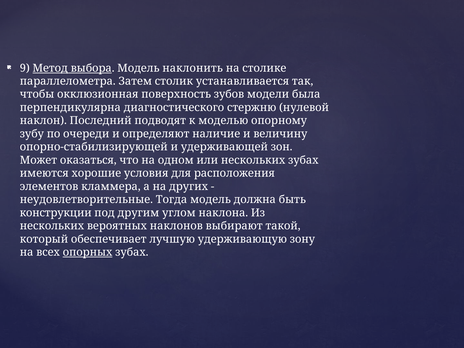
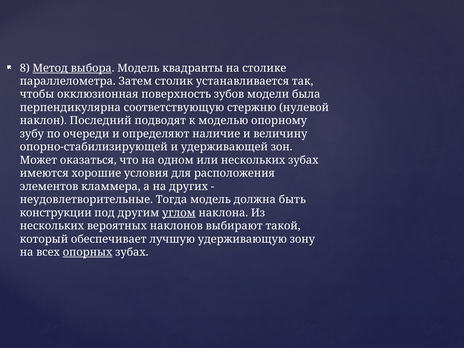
9: 9 -> 8 (25, 68)
наклонить: наклонить -> квадранты (193, 68)
диагностического: диагностического -> соответствующую (174, 108)
углом underline: none -> present (179, 213)
